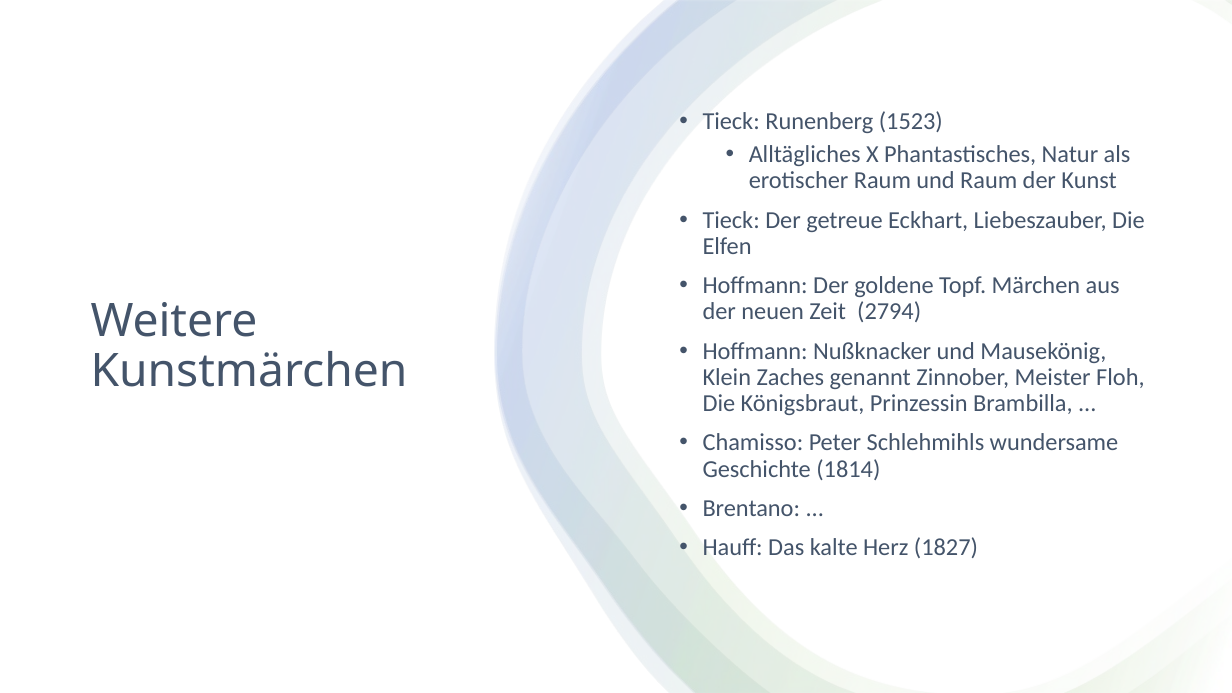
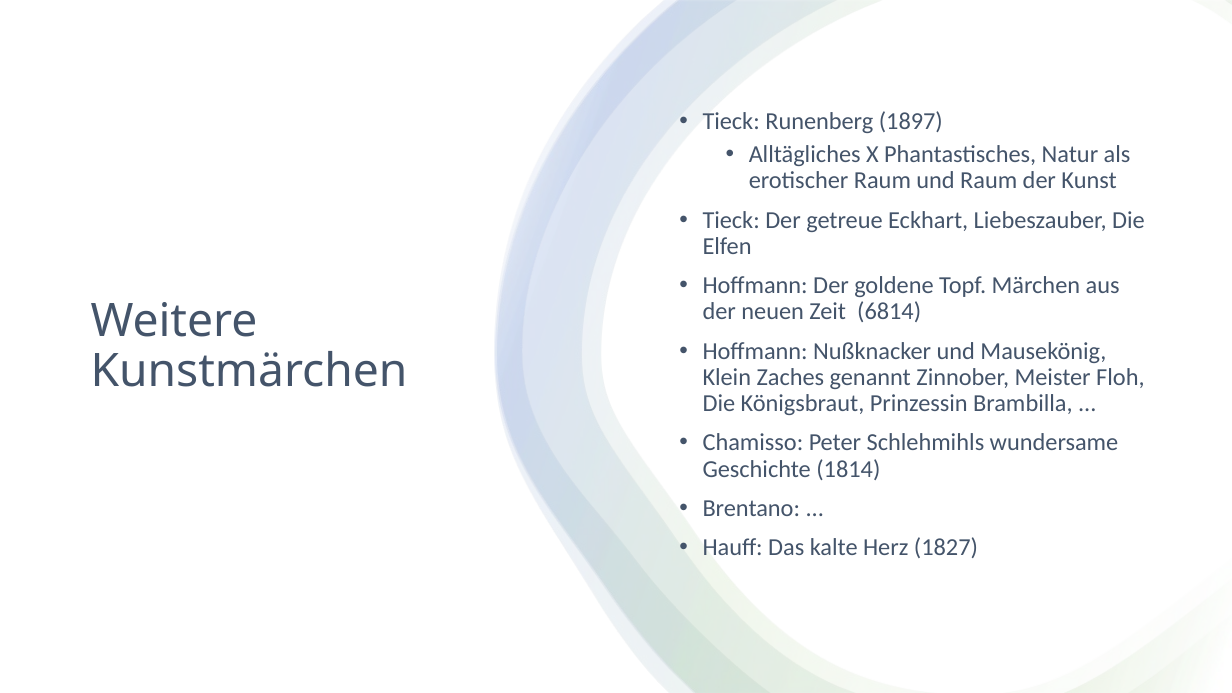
1523: 1523 -> 1897 (911, 122)
2794: 2794 -> 6814 (889, 312)
